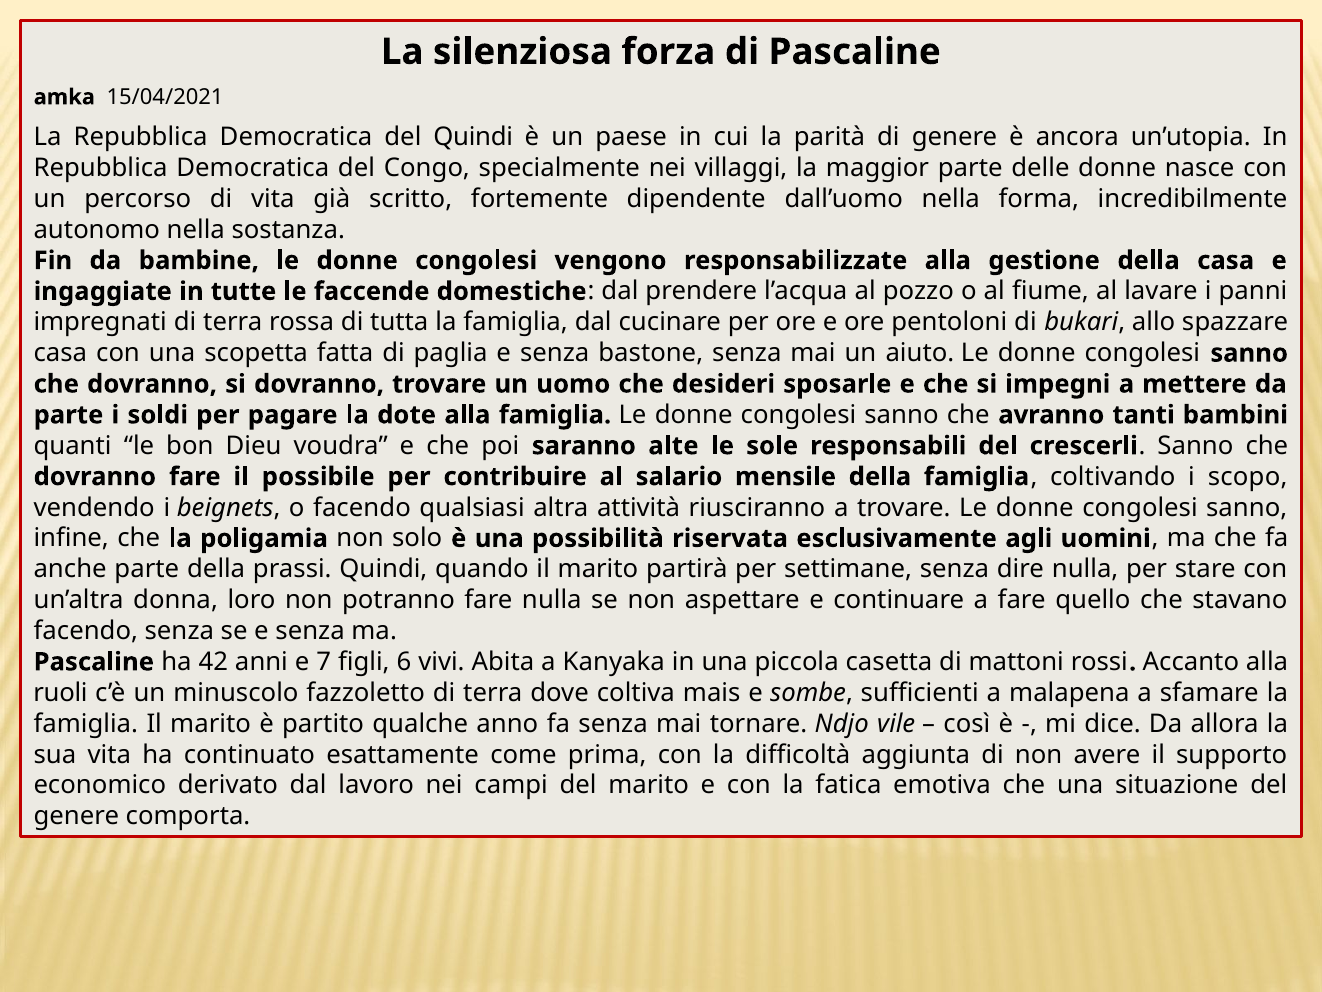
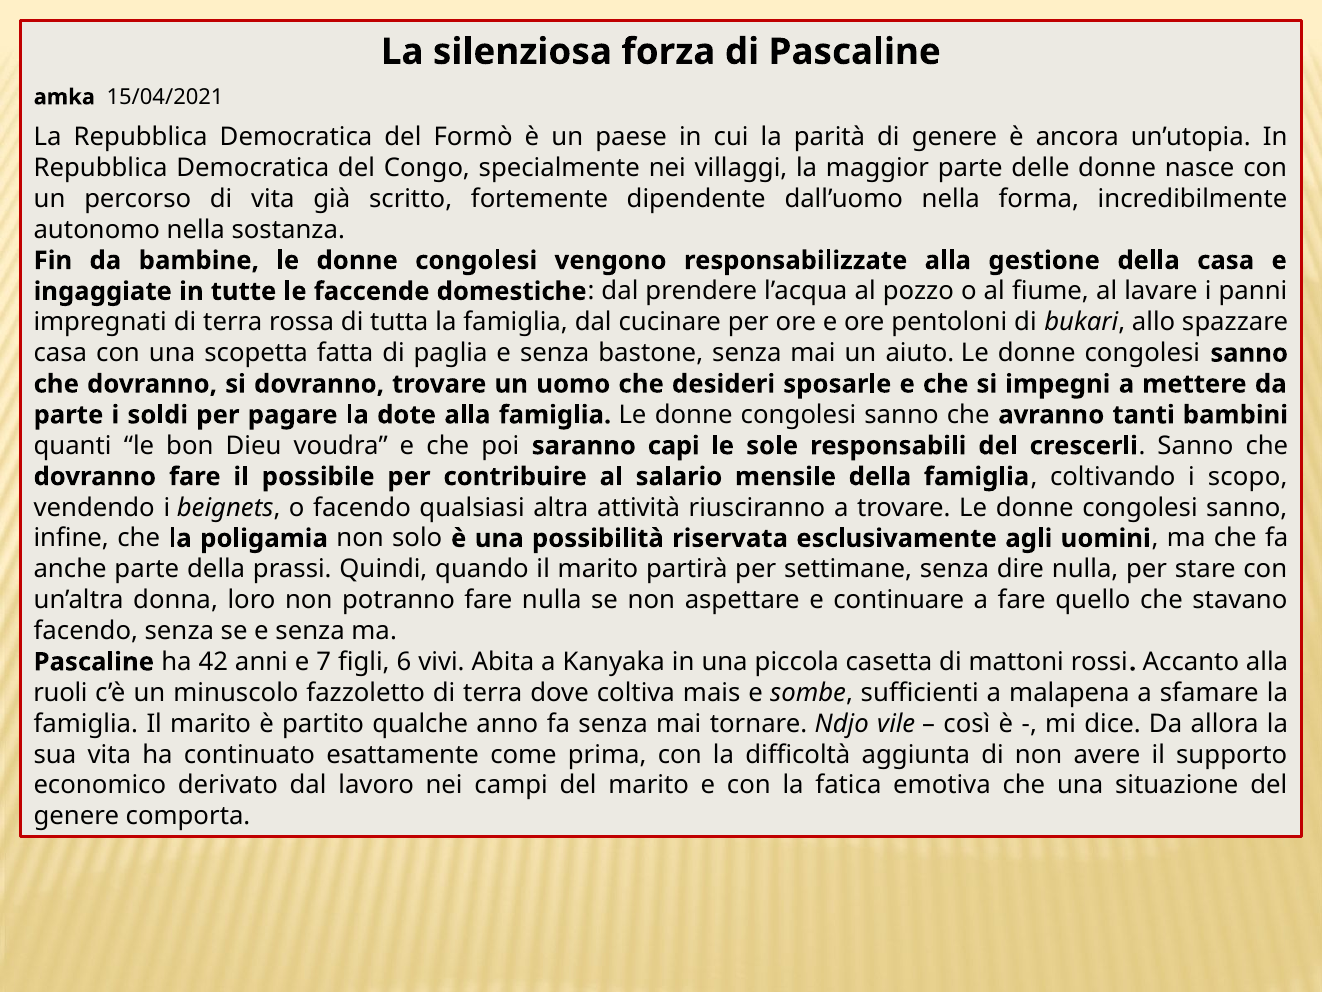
del Quindi: Quindi -> Formò (473, 137)
alte: alte -> capi (674, 446)
